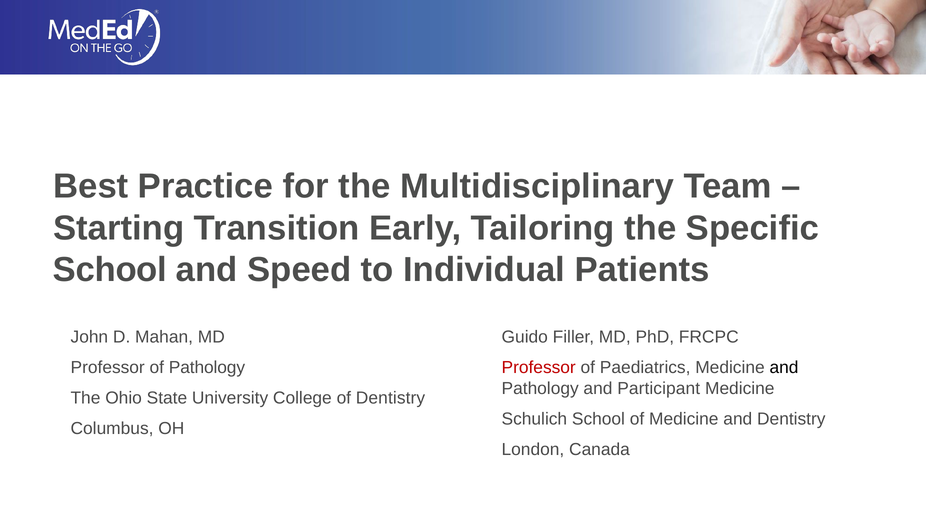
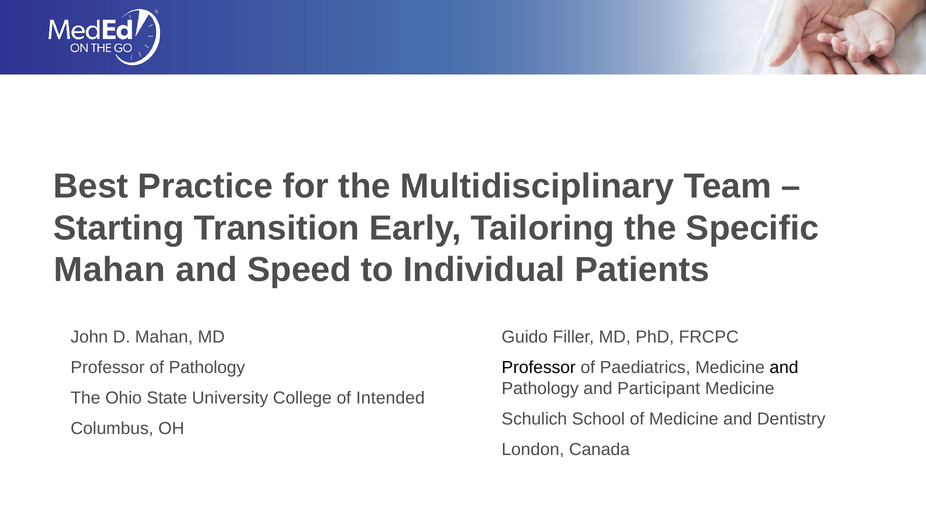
School: School -> Mahan (110, 270)
Professor colour: red -> black (539, 367)
of Dentistry: Dentistry -> Intended (390, 398)
